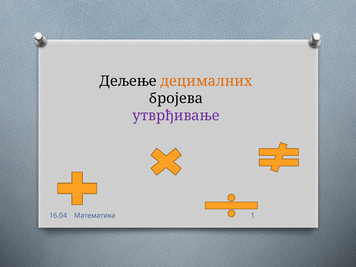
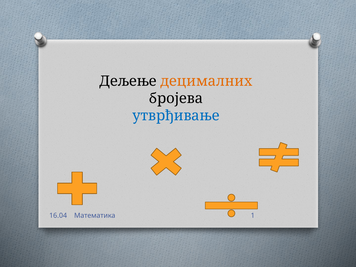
утврђивање colour: purple -> blue (176, 116)
